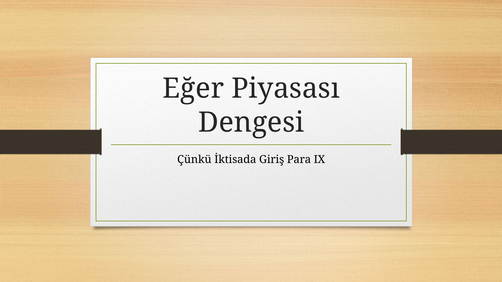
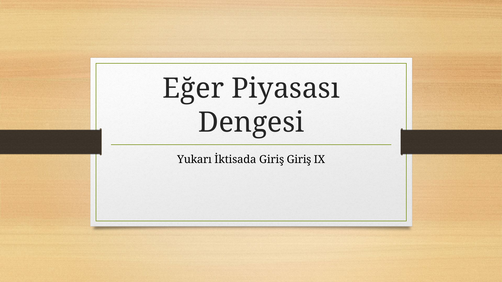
Çünkü: Çünkü -> Yukarı (194, 160)
Giriş Para: Para -> Giriş (299, 160)
